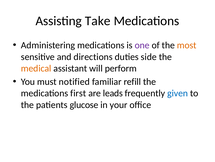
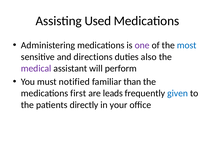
Take: Take -> Used (98, 21)
most colour: orange -> blue (187, 45)
side: side -> also (149, 57)
medical colour: orange -> purple (36, 68)
refill: refill -> than (132, 81)
glucose: glucose -> directly (84, 104)
